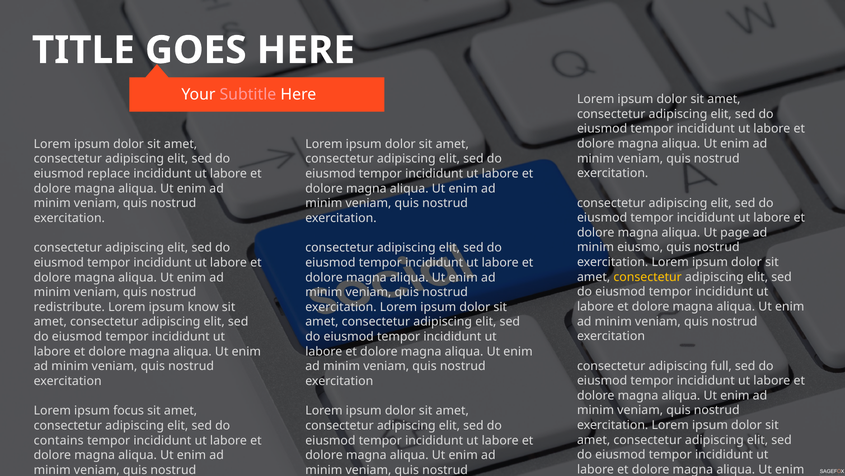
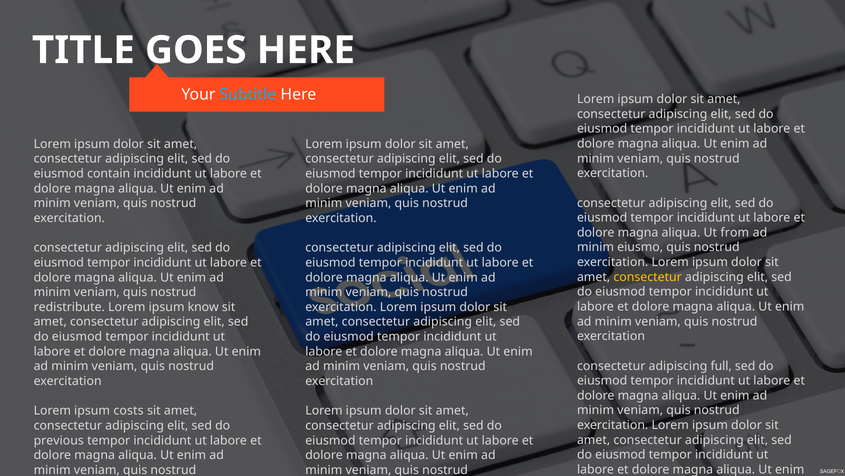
Subtitle colour: pink -> light blue (248, 95)
replace: replace -> contain (109, 173)
page: page -> from (735, 232)
focus: focus -> costs (129, 410)
contains: contains -> previous (59, 440)
